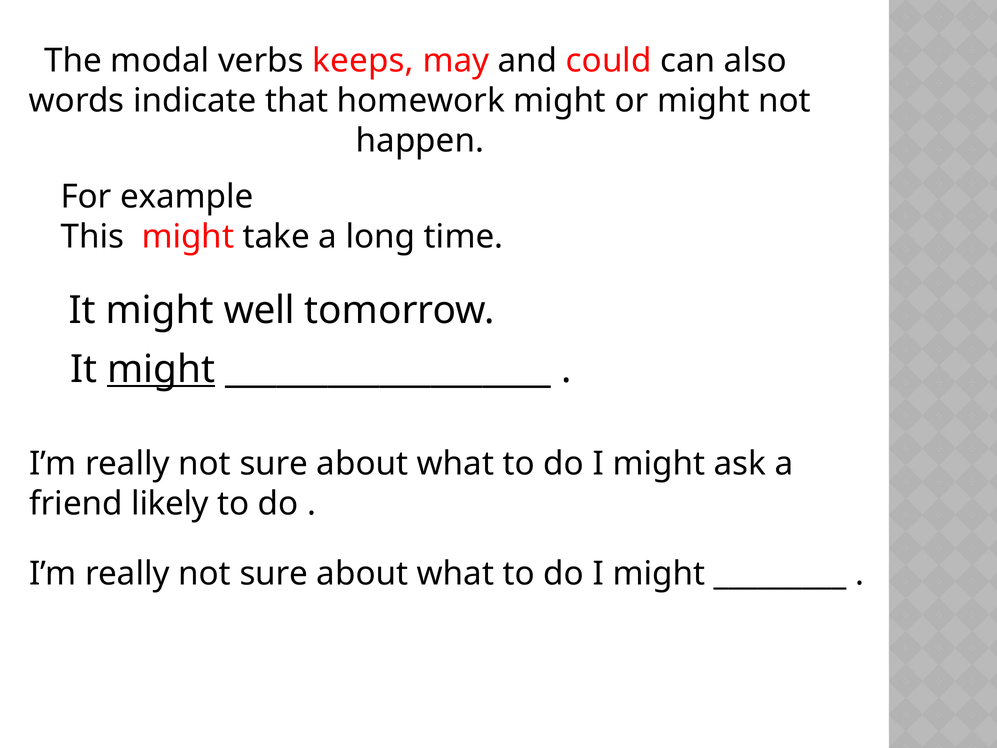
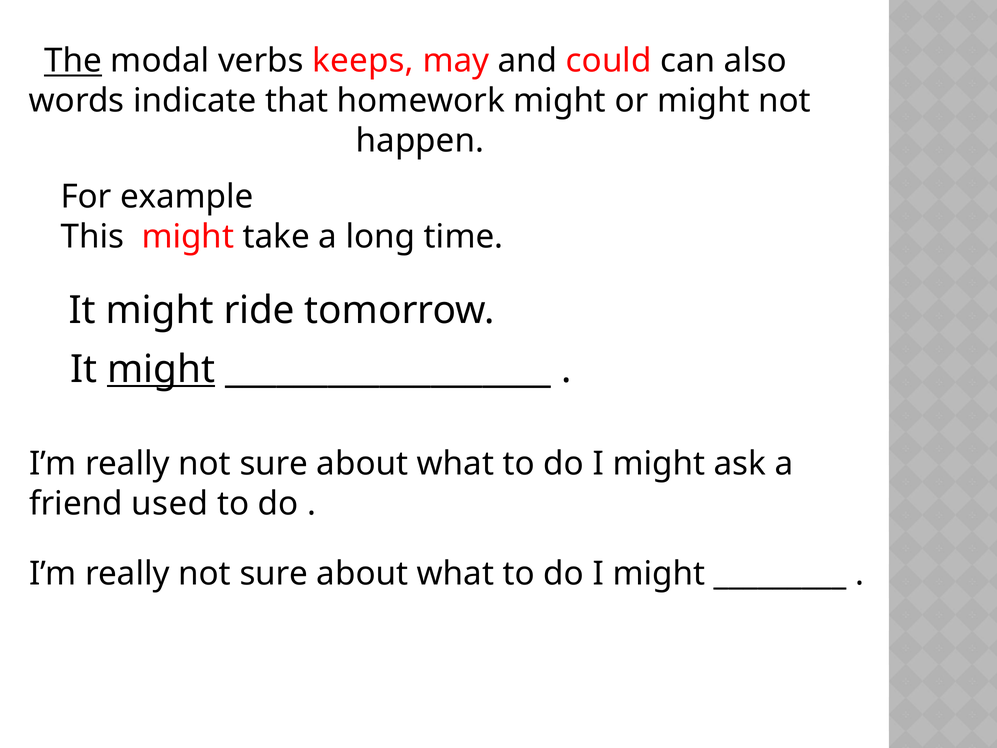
The underline: none -> present (73, 61)
well: well -> ride (259, 311)
likely: likely -> used (170, 504)
